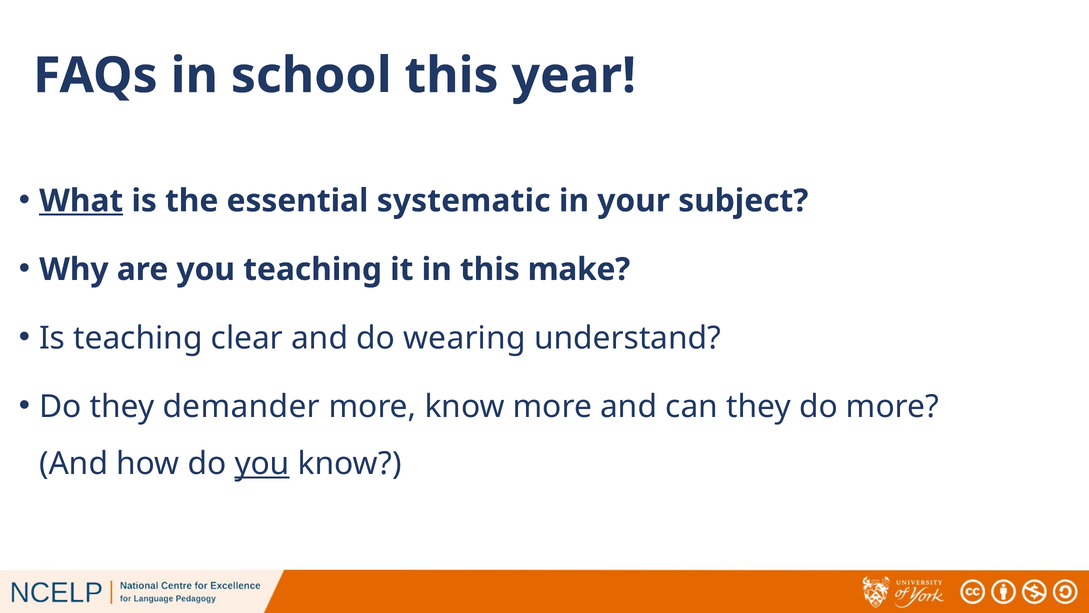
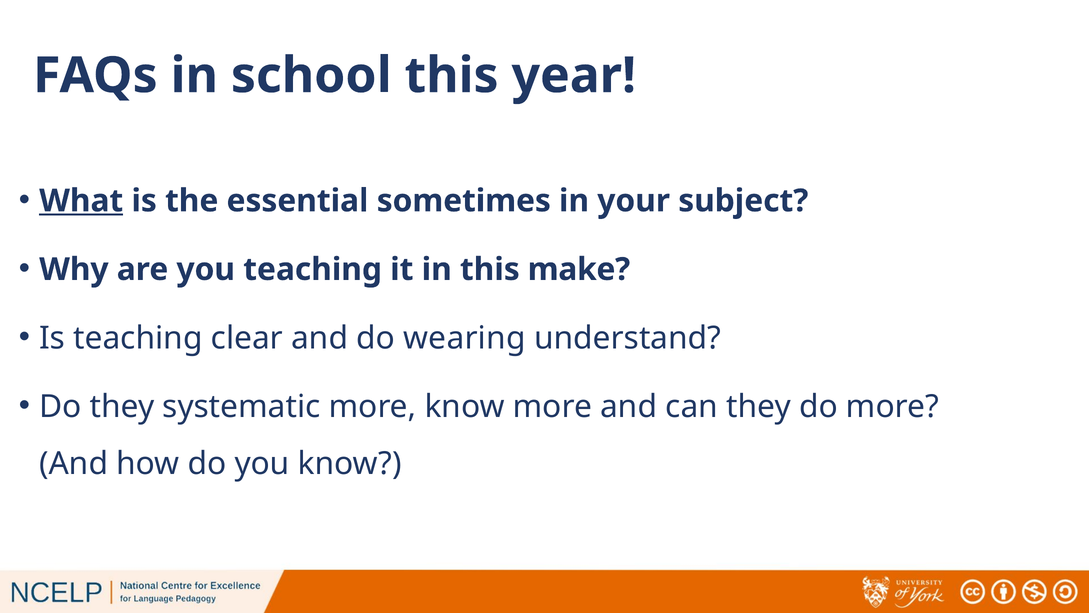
systematic: systematic -> sometimes (464, 201)
demander: demander -> systematic (241, 406)
you underline: present -> none (262, 464)
